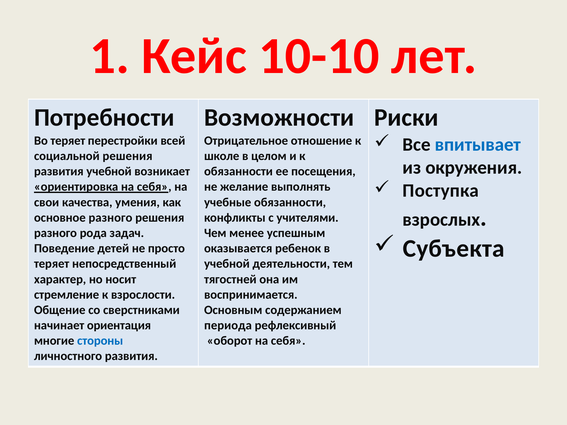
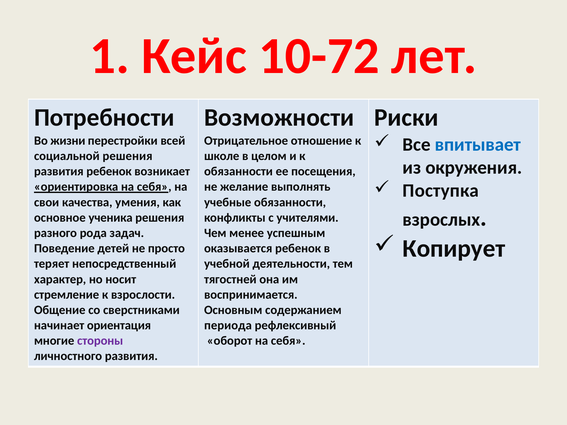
10-10: 10-10 -> 10-72 (319, 56)
Во теряет: теряет -> жизни (68, 141)
развития учебной: учебной -> ребенок (109, 172)
основное разного: разного -> ученика (111, 218)
Субъекта: Субъекта -> Копирует (454, 249)
стороны colour: blue -> purple (100, 341)
